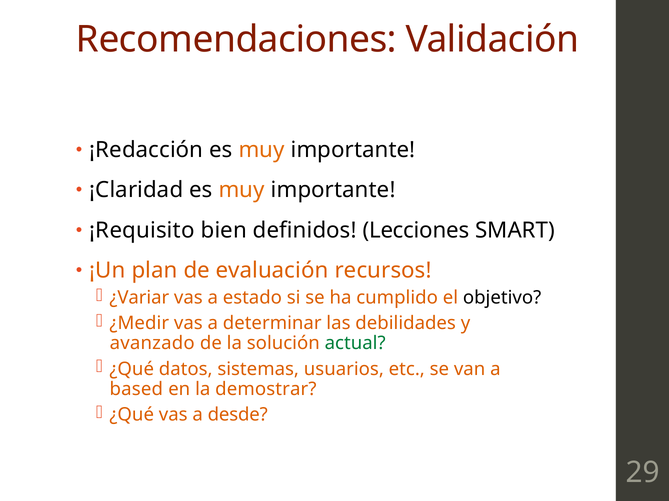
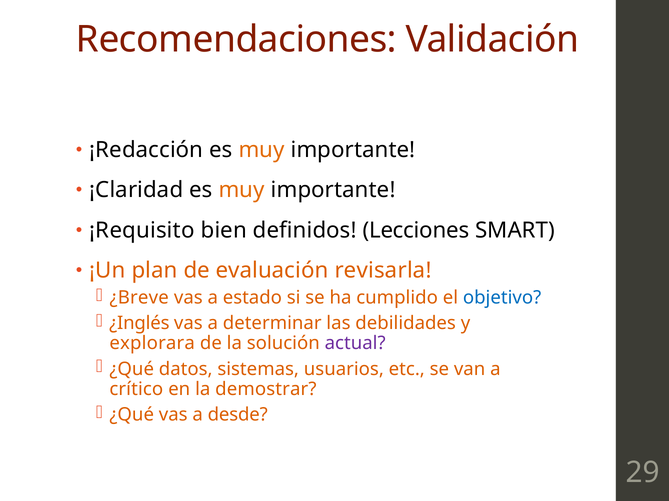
recursos: recursos -> revisarla (383, 271)
¿Variar: ¿Variar -> ¿Breve (139, 298)
objetivo colour: black -> blue (502, 298)
¿Medir: ¿Medir -> ¿Inglés (139, 324)
avanzado: avanzado -> explorara (152, 344)
actual colour: green -> purple (355, 344)
based: based -> crítico (136, 390)
